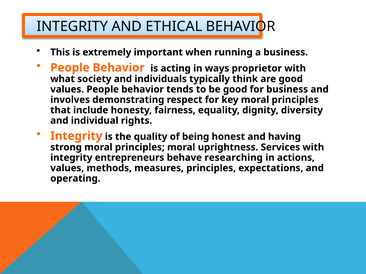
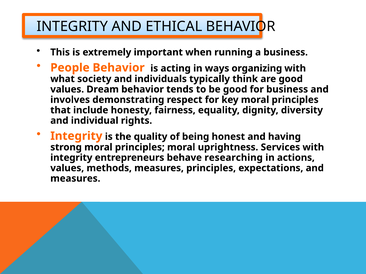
proprietor: proprietor -> organizing (257, 68)
values People: People -> Dream (103, 89)
operating: operating -> measures (75, 179)
